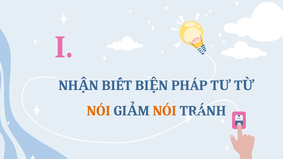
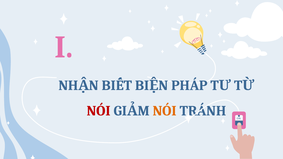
NÓI colour: orange -> red (99, 111)
